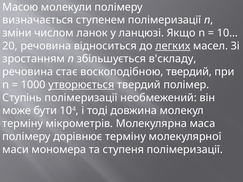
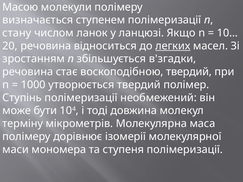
зміни: зміни -> стану (17, 33)
в'складу: в'складу -> в'згадки (173, 59)
утворюється underline: present -> none (81, 85)
дорівнює терміну: терміну -> ізомерії (126, 137)
